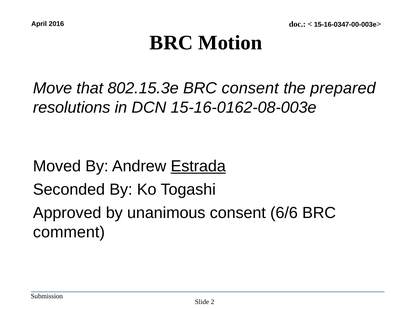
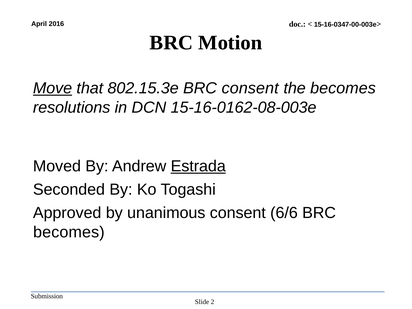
Move underline: none -> present (53, 88)
the prepared: prepared -> becomes (343, 88)
comment: comment -> becomes (69, 232)
